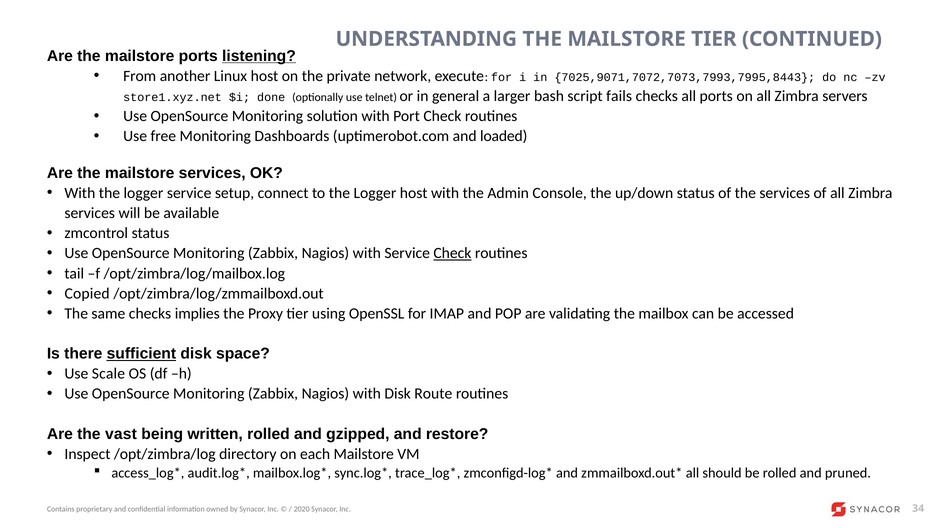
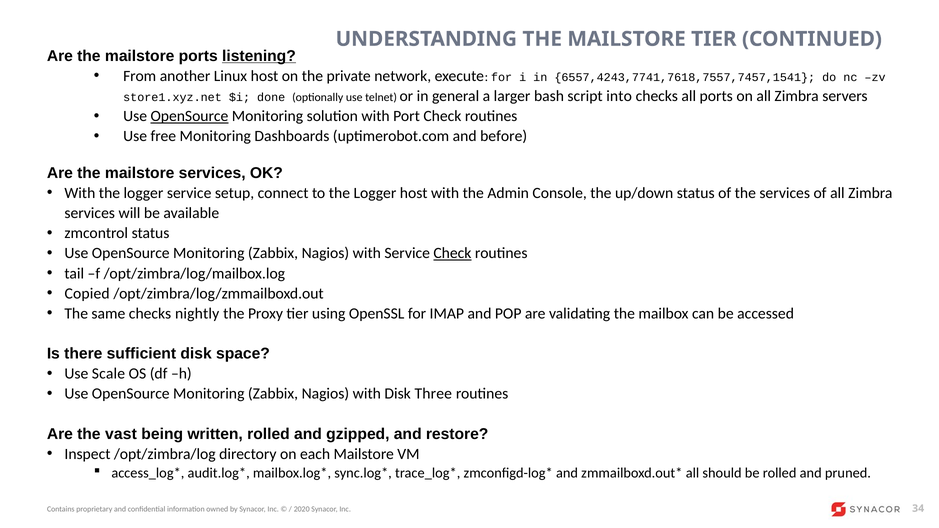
7025,9071,7072,7073,7993,7995,8443: 7025,9071,7072,7073,7993,7995,8443 -> 6557,4243,7741,7618,7557,7457,1541 (685, 77)
fails: fails -> into (619, 96)
OpenSource underline: none -> present (189, 116)
loaded: loaded -> before (504, 136)
implies: implies -> nightly (197, 314)
sufficient underline: present -> none (141, 354)
Route: Route -> Three (433, 394)
